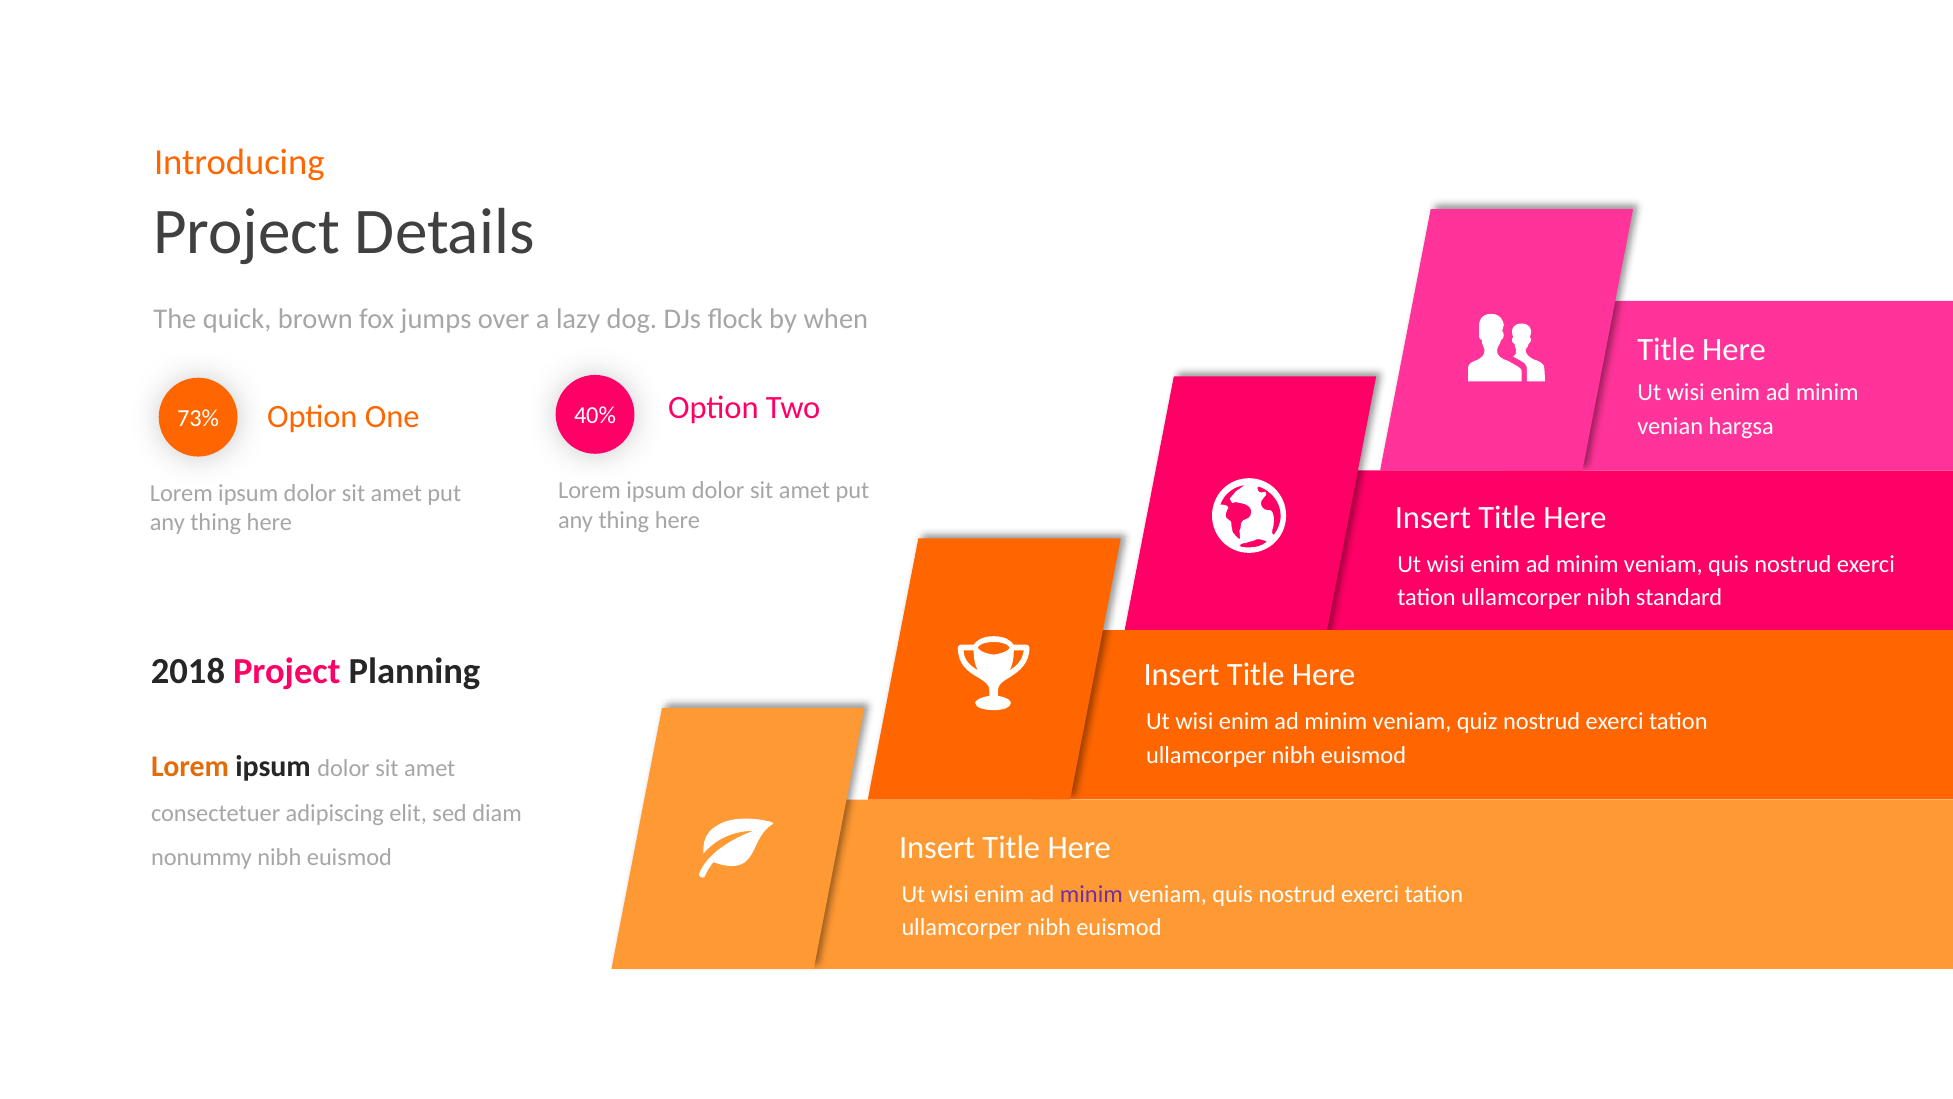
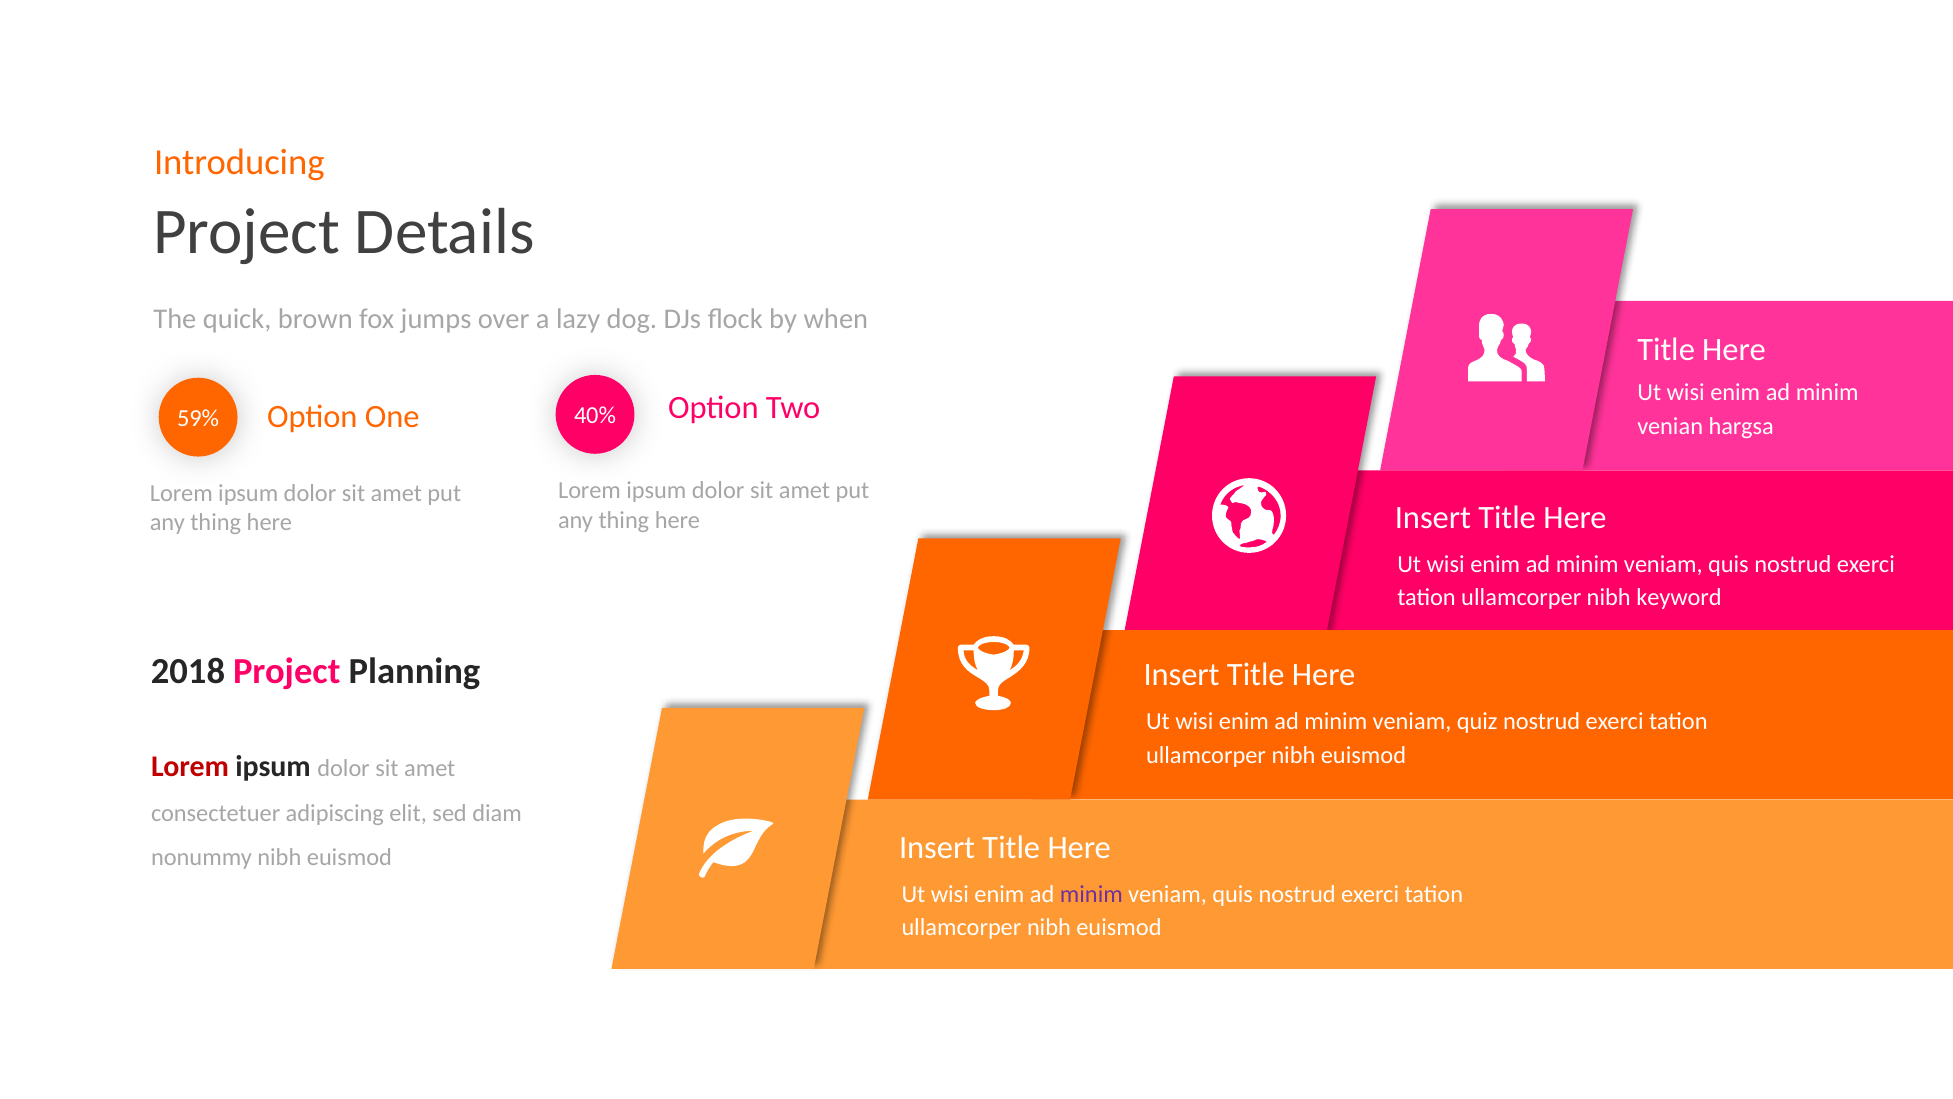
73%: 73% -> 59% (198, 418)
standard: standard -> keyword (1679, 598)
Lorem colour: orange -> red (190, 766)
